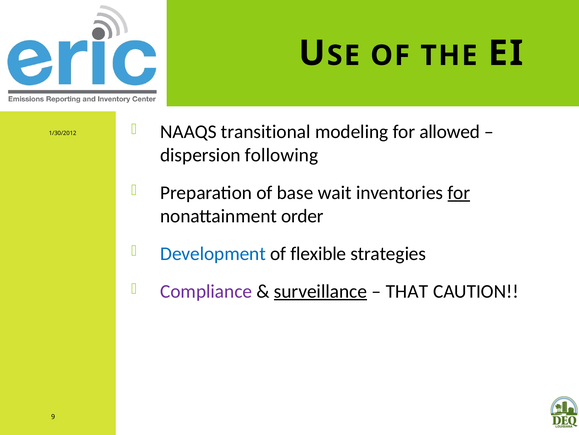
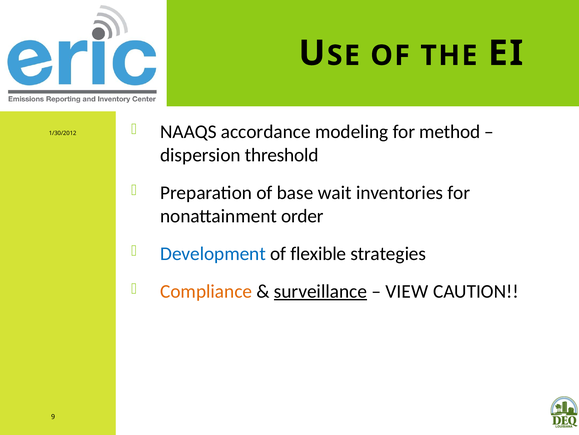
transitional: transitional -> accordance (266, 132)
allowed: allowed -> method (450, 132)
following: following -> threshold (282, 155)
for underline: present -> none (459, 192)
Compliance colour: purple -> orange (206, 291)
THAT: THAT -> VIEW (407, 291)
